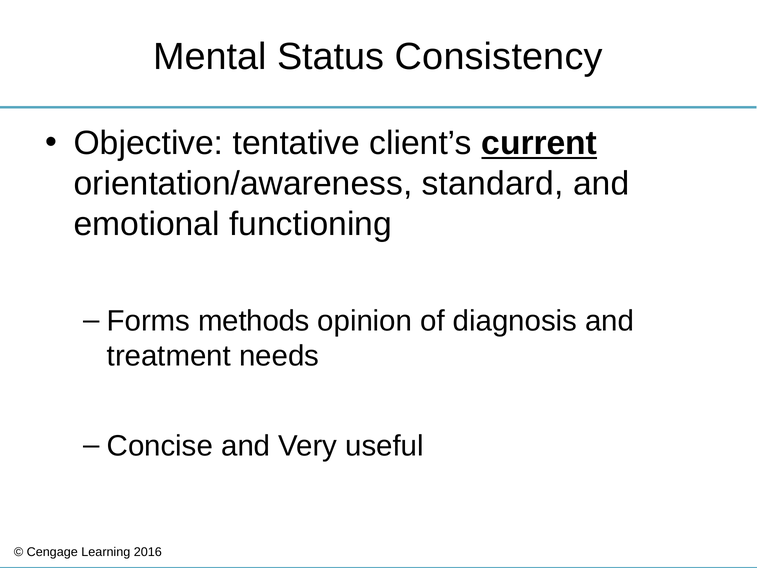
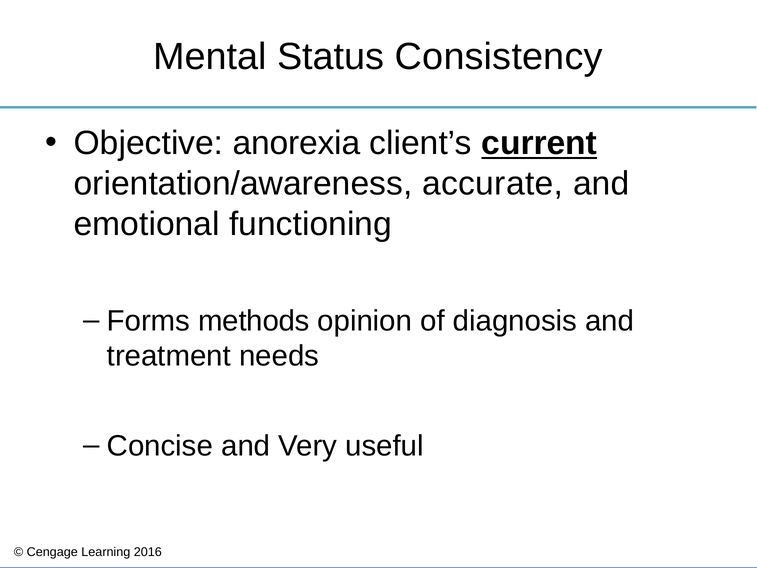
tentative: tentative -> anorexia (296, 143)
standard: standard -> accurate (493, 183)
